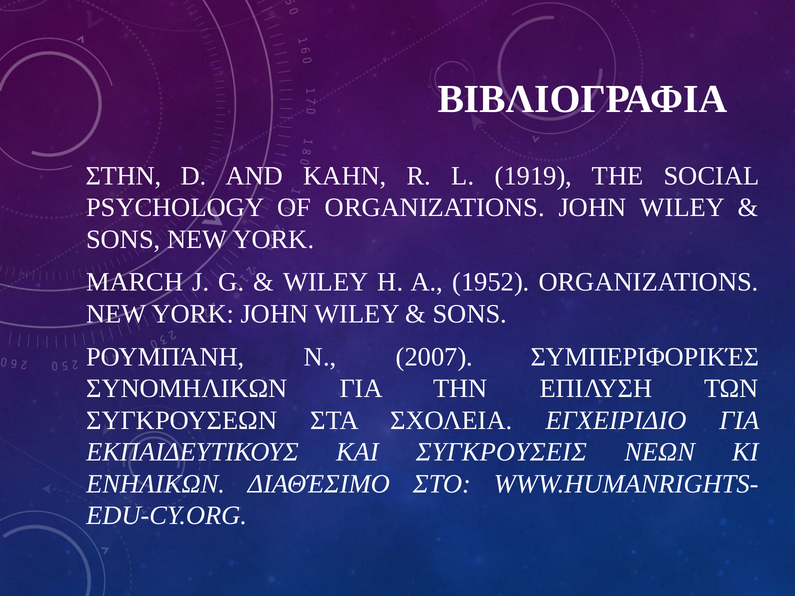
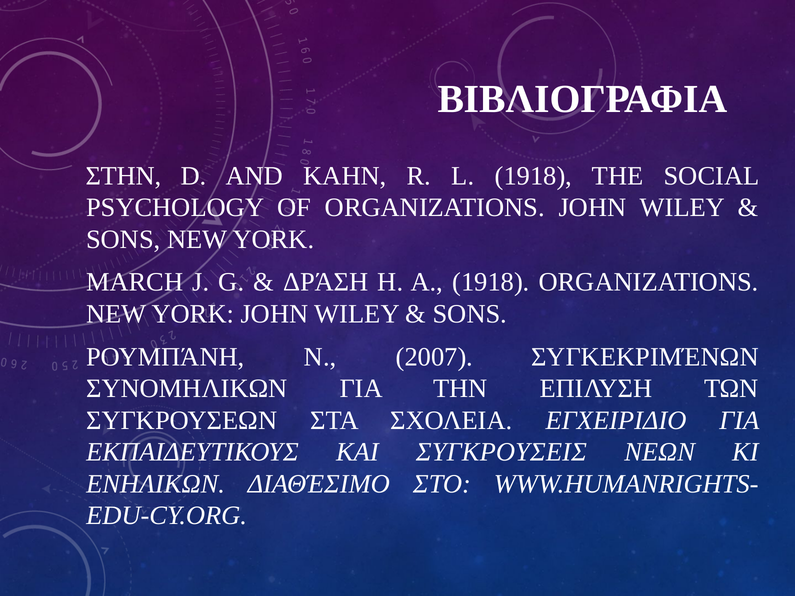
L 1919: 1919 -> 1918 (533, 176)
WILEY: WILEY -> ΔΡΆΣΗ (326, 282)
A 1952: 1952 -> 1918 (491, 282)
ΣΥΜΠΕΡΙΦΟΡΙΚΈΣ: ΣΥΜΠΕΡΙΦΟΡΙΚΈΣ -> ΣΥΓΚΕΚΡΙΜΈΝΩΝ (645, 357)
